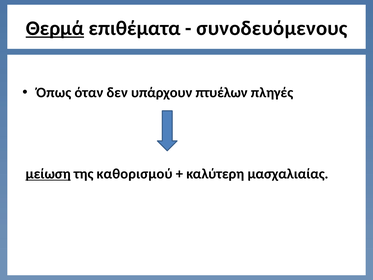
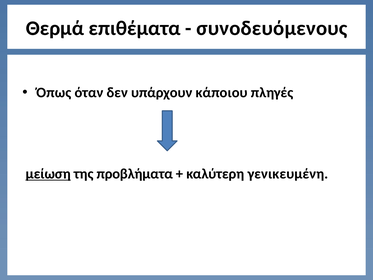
Θερμά underline: present -> none (55, 28)
πτυέλων: πτυέλων -> κάποιου (222, 92)
καθορισμού: καθορισμού -> προβλήματα (135, 174)
μασχαλιαίας: μασχαλιαίας -> γενικευμένη (288, 174)
